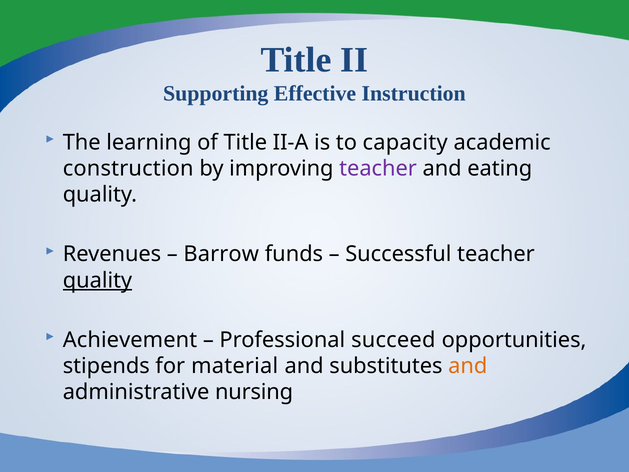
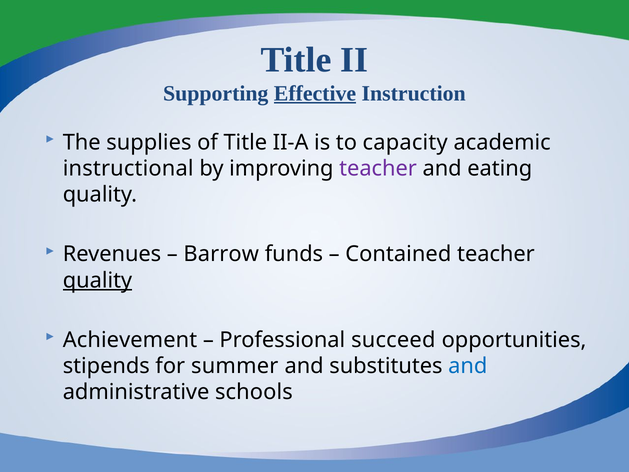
Effective underline: none -> present (315, 93)
learning: learning -> supplies (149, 142)
construction: construction -> instructional (128, 168)
Successful: Successful -> Contained (398, 254)
material: material -> summer (235, 366)
and colour: orange -> blue (468, 366)
nursing: nursing -> schools (254, 392)
